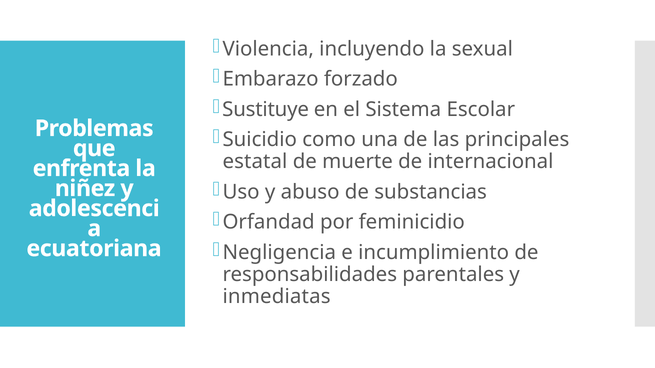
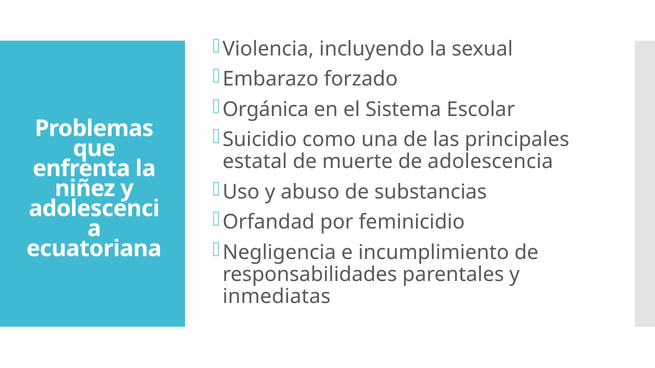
Sustituye: Sustituye -> Orgánica (266, 109)
internacional: internacional -> adolescencia (490, 162)
